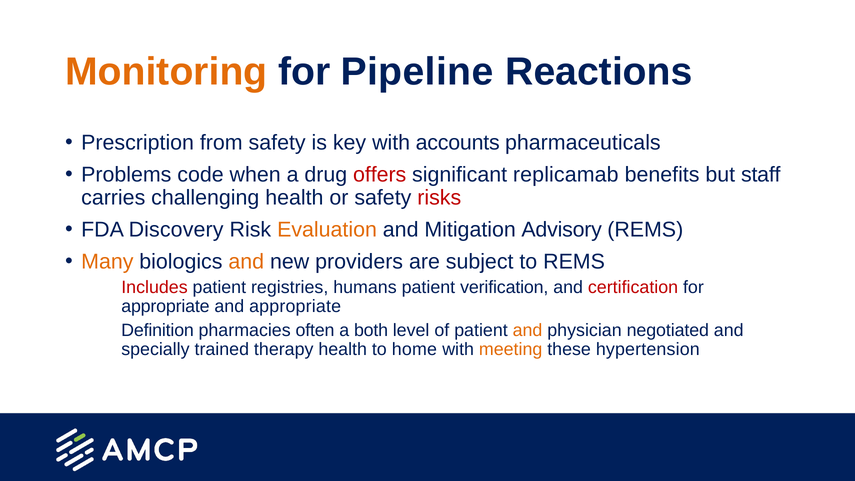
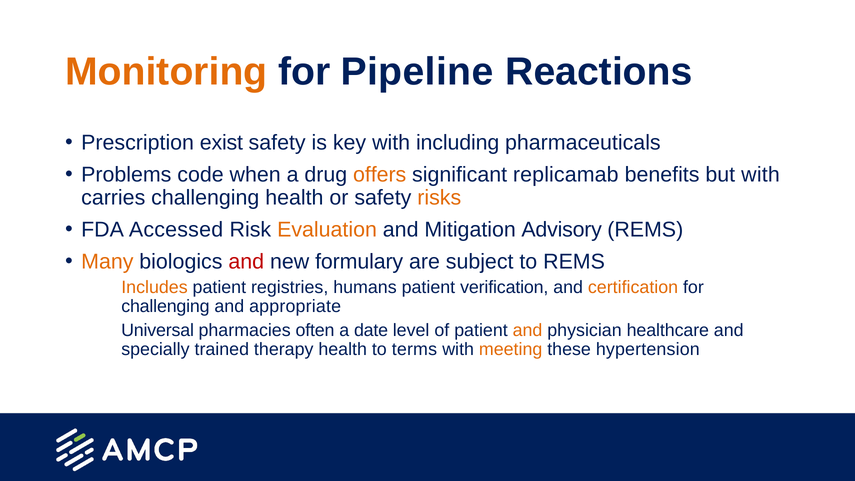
from: from -> exist (221, 143)
accounts: accounts -> including (458, 143)
offers colour: red -> orange (380, 175)
but staff: staff -> with (761, 175)
risks colour: red -> orange (439, 198)
Discovery: Discovery -> Accessed (176, 230)
and colour: orange -> red (246, 262)
providers: providers -> formulary (359, 262)
Includes colour: red -> orange (154, 287)
certification colour: red -> orange (633, 287)
appropriate: appropriate -> challenging (165, 307)
Definition: Definition -> Universal (158, 330)
both: both -> date (371, 330)
negotiated: negotiated -> healthcare (668, 330)
home: home -> terms (414, 349)
